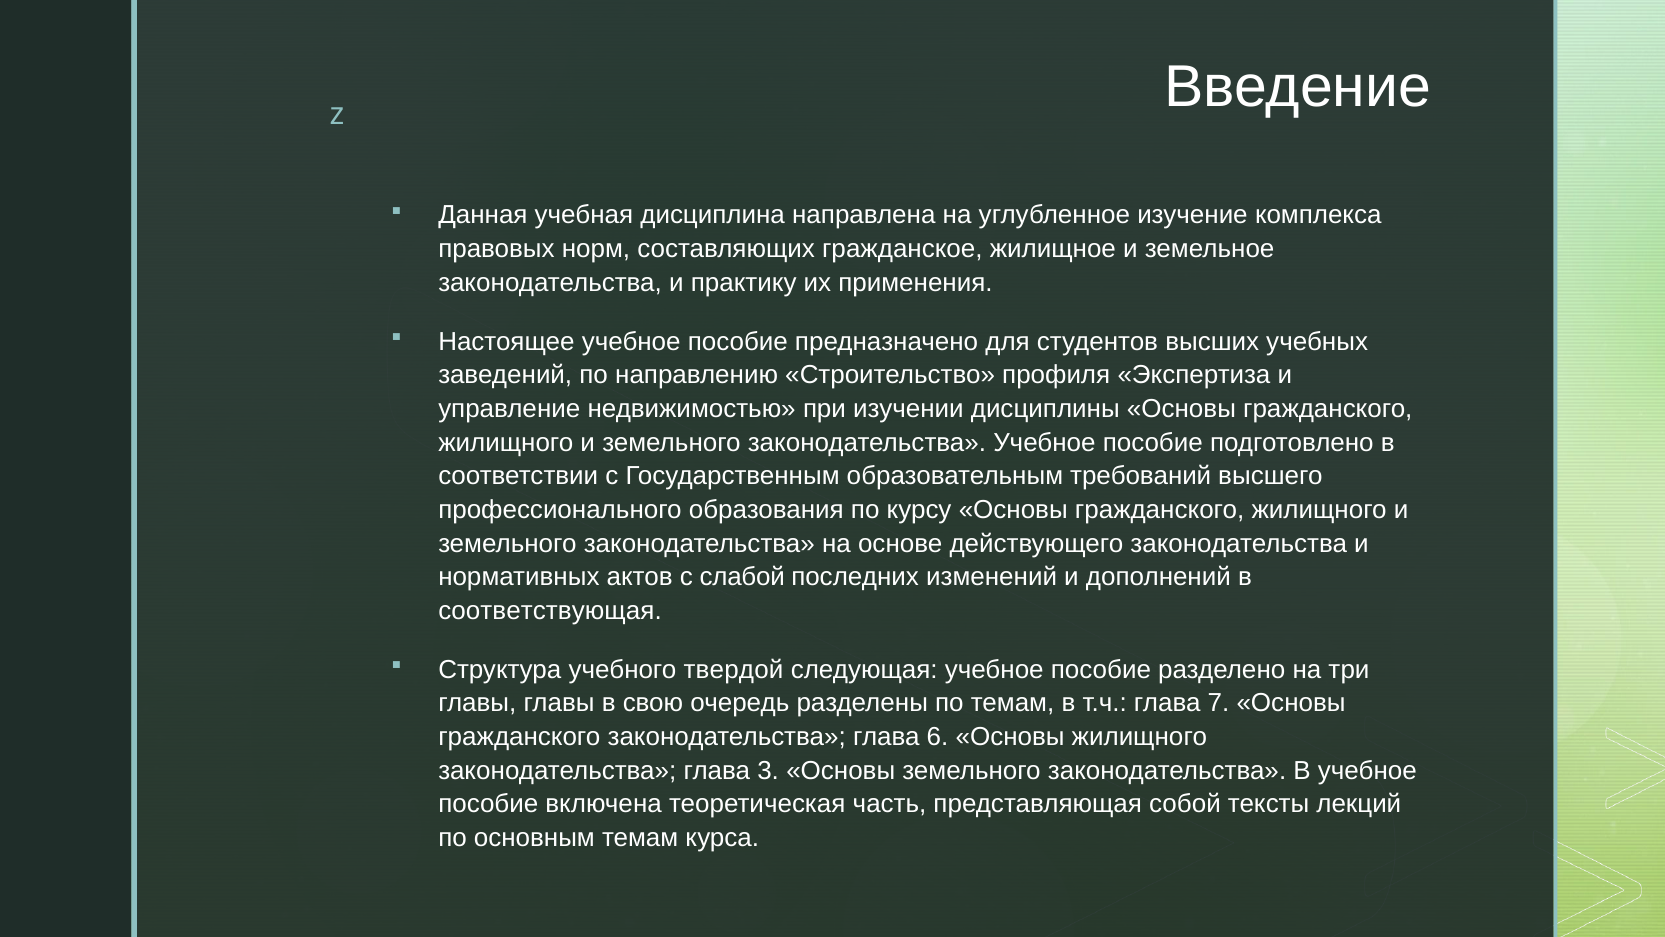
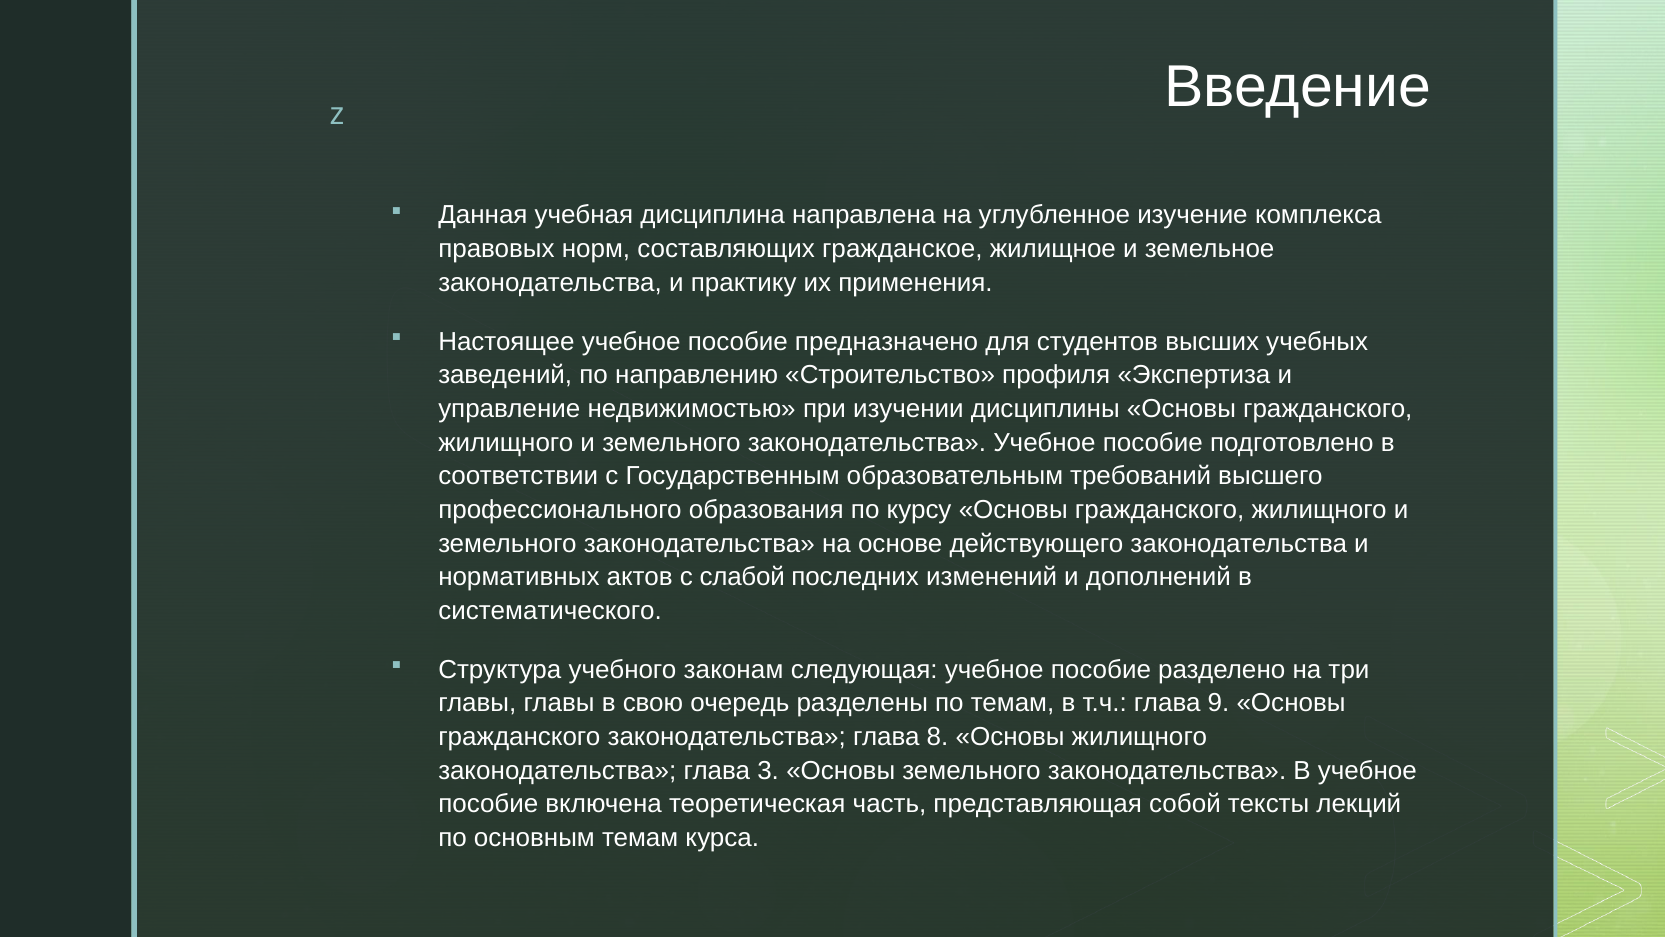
соответствующая: соответствующая -> систематического (550, 611)
твердой: твердой -> законам (733, 669)
7: 7 -> 9 (1219, 703)
6: 6 -> 8 (937, 737)
